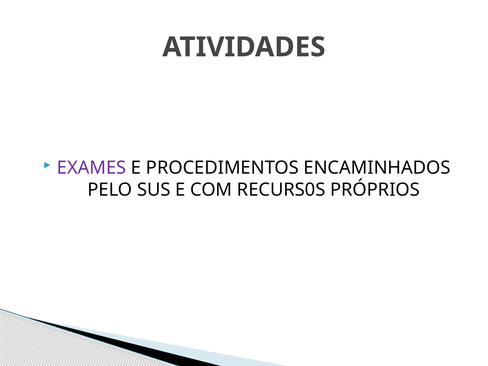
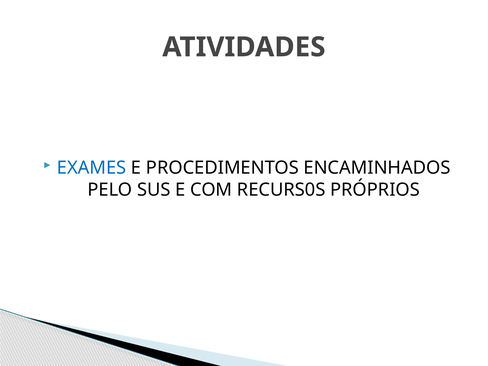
EXAMES colour: purple -> blue (92, 168)
